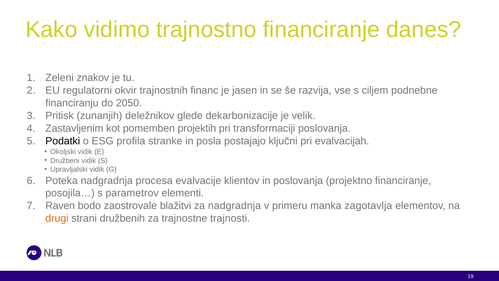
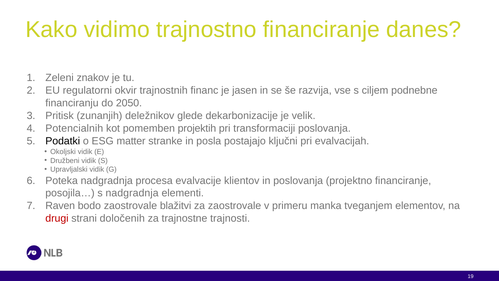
Zastavljenim: Zastavljenim -> Potencialnih (74, 128)
profila: profila -> matter (131, 141)
s parametrov: parametrov -> nadgradnja (132, 193)
za nadgradnja: nadgradnja -> zaostrovale (235, 206)
zagotavlja: zagotavlja -> tveganjem (368, 206)
drugi colour: orange -> red (57, 218)
družbenih: družbenih -> določenih (122, 218)
